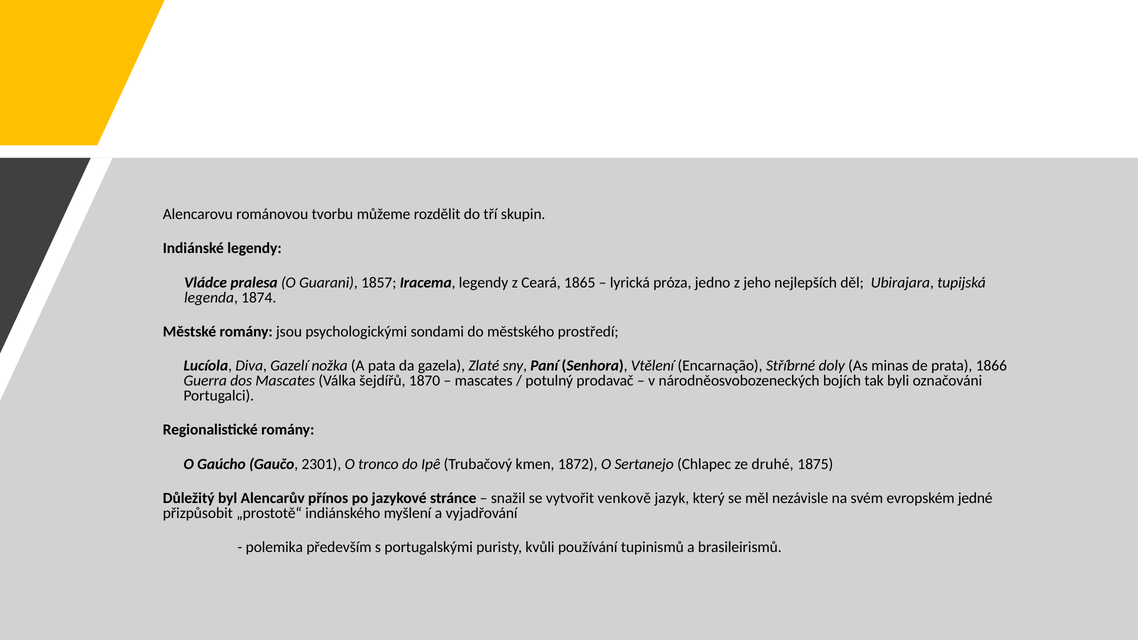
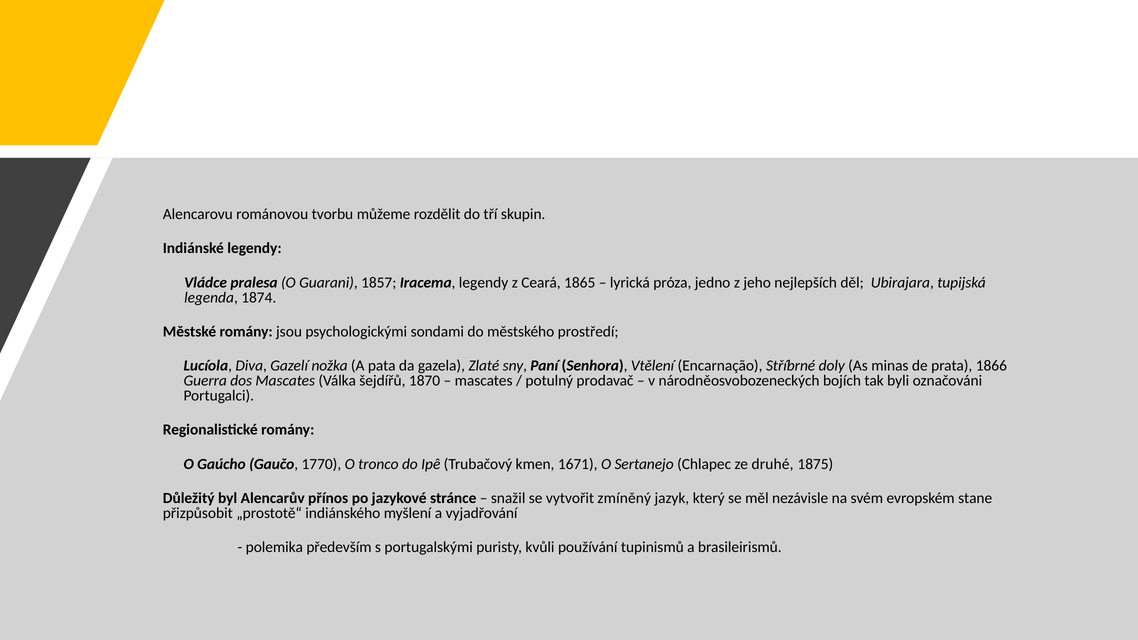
2301: 2301 -> 1770 (321, 464)
1872: 1872 -> 1671 (578, 464)
venkově: venkově -> zmíněný (624, 498)
jedné: jedné -> stane (975, 498)
